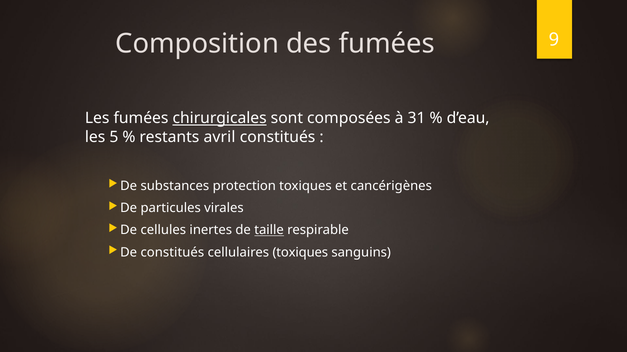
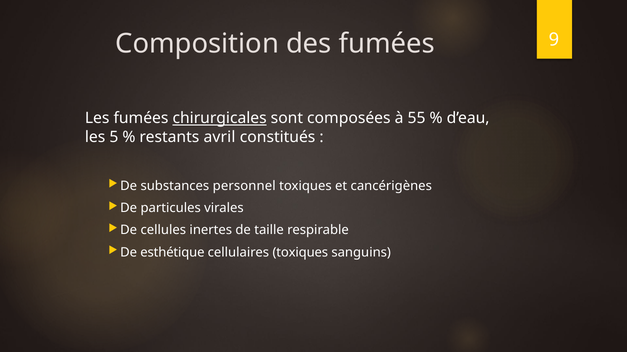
31: 31 -> 55 (417, 118)
protection: protection -> personnel (244, 186)
taille underline: present -> none (269, 231)
De constitués: constitués -> esthétique (172, 253)
